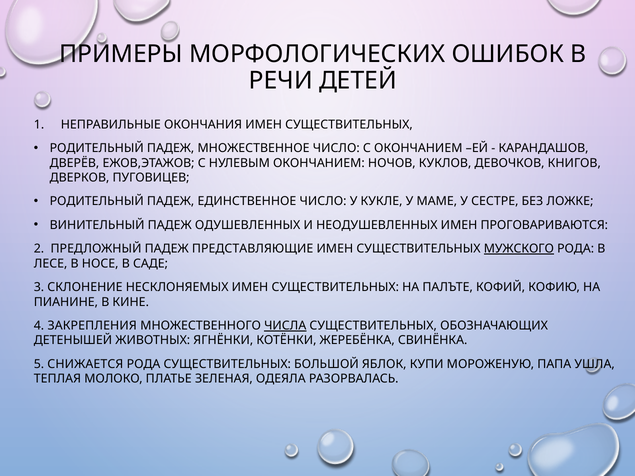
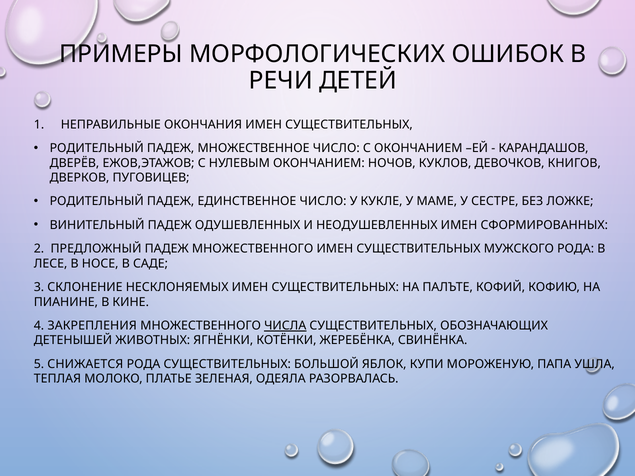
ПРОГОВАРИВАЮТСЯ: ПРОГОВАРИВАЮТСЯ -> СФОРМИРОВАННЫХ (544, 225)
ПАДЕЖ ПРЕДСТАВЛЯЮЩИЕ: ПРЕДСТАВЛЯЮЩИЕ -> МНОЖЕСТВЕННОГО (253, 249)
МУЖСКОГО underline: present -> none (519, 249)
